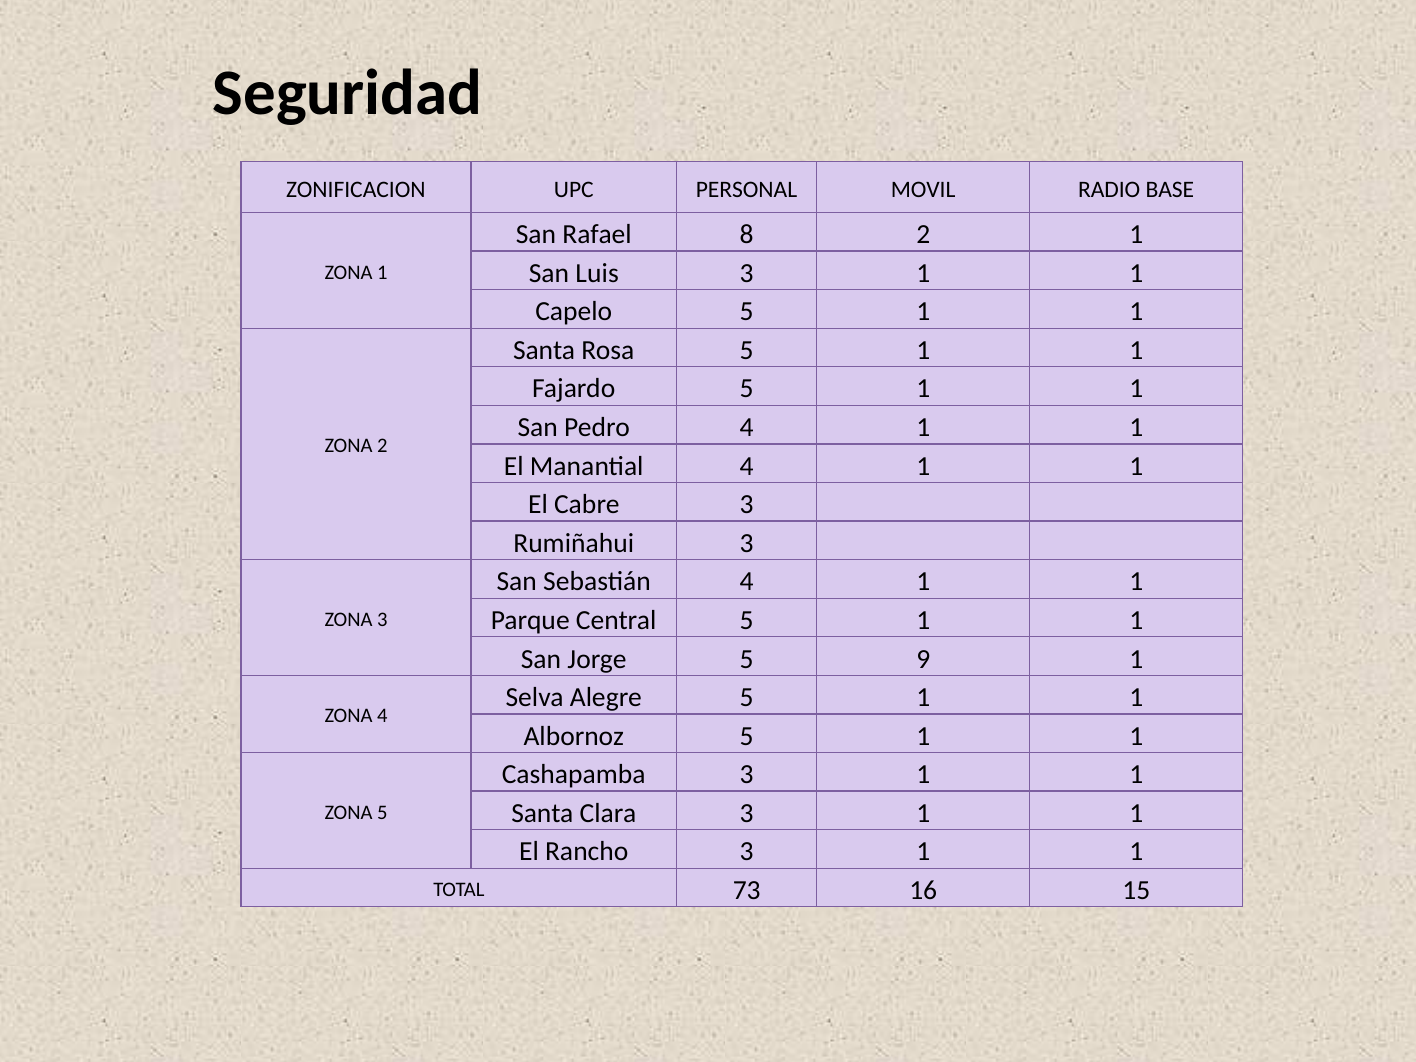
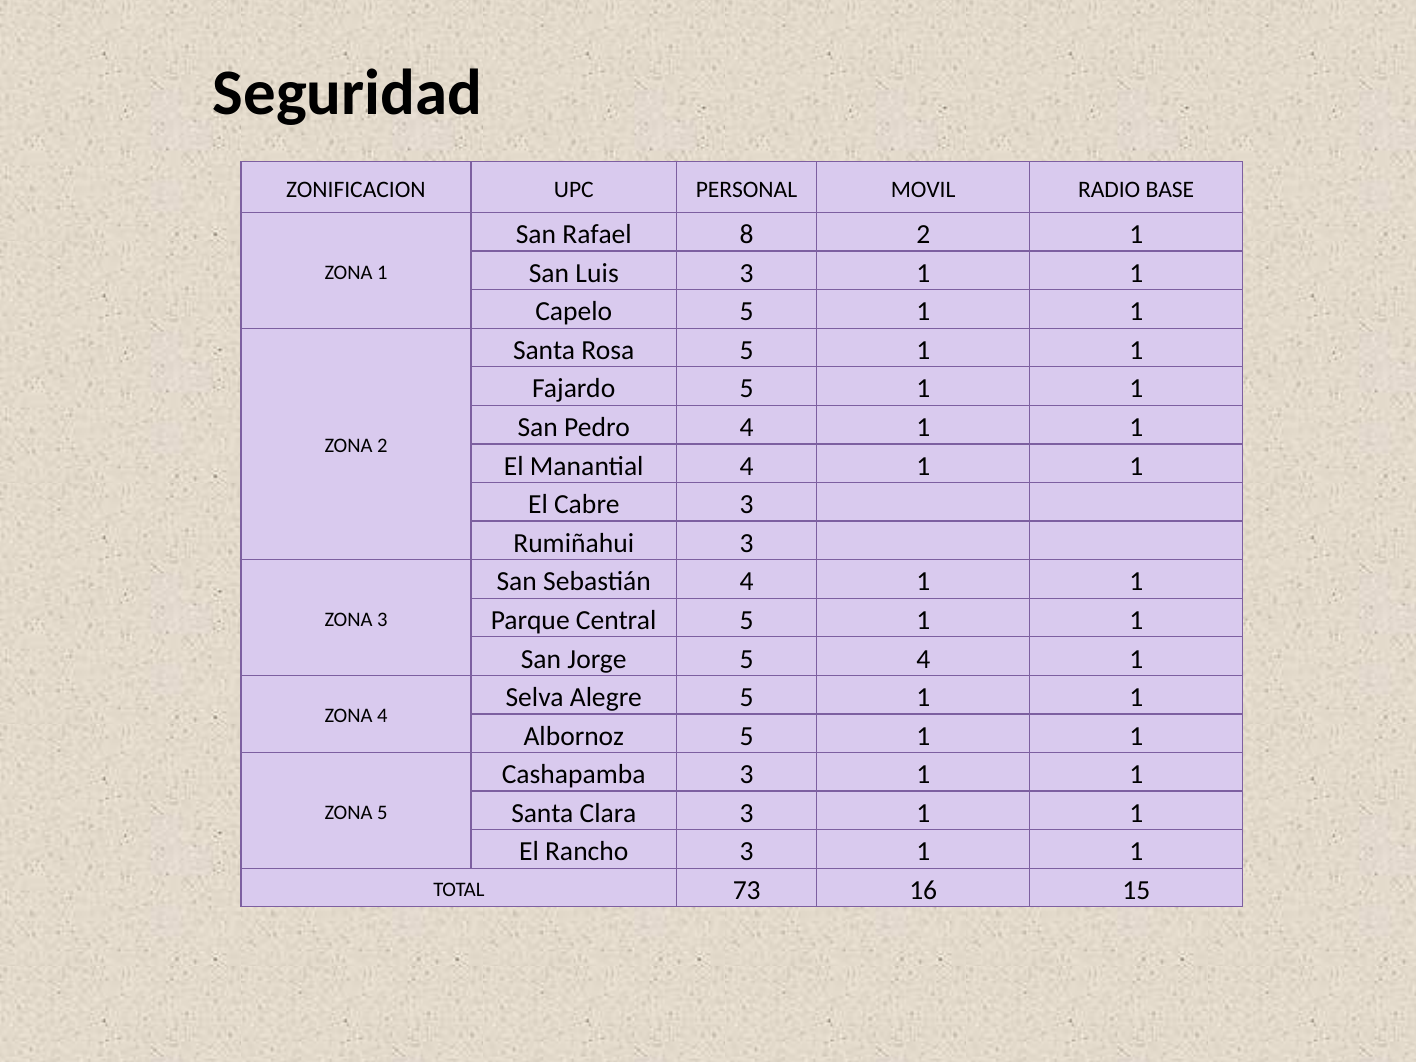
5 9: 9 -> 4 (923, 659)
